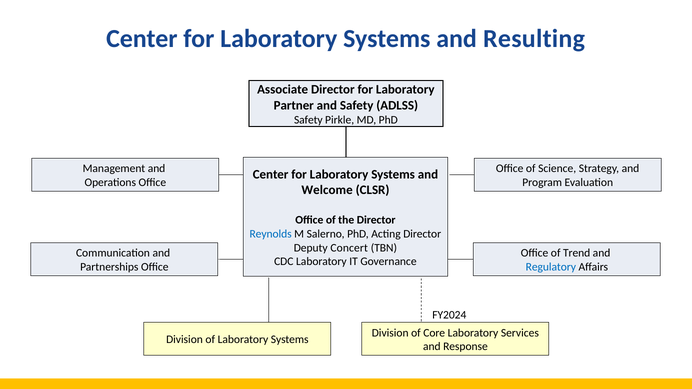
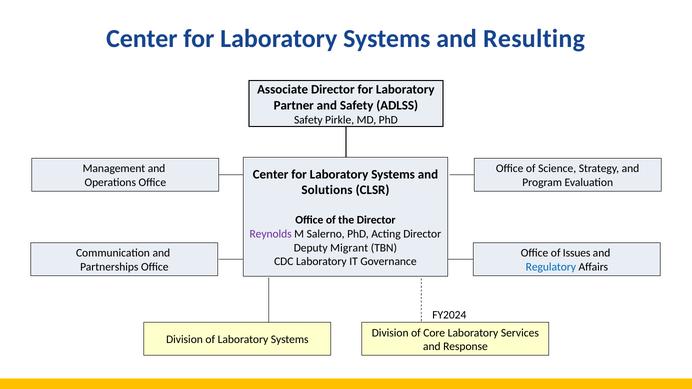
Welcome: Welcome -> Solutions (327, 190)
Reynolds colour: blue -> purple (271, 234)
Concert: Concert -> Migrant (349, 248)
Trend: Trend -> Issues (577, 253)
